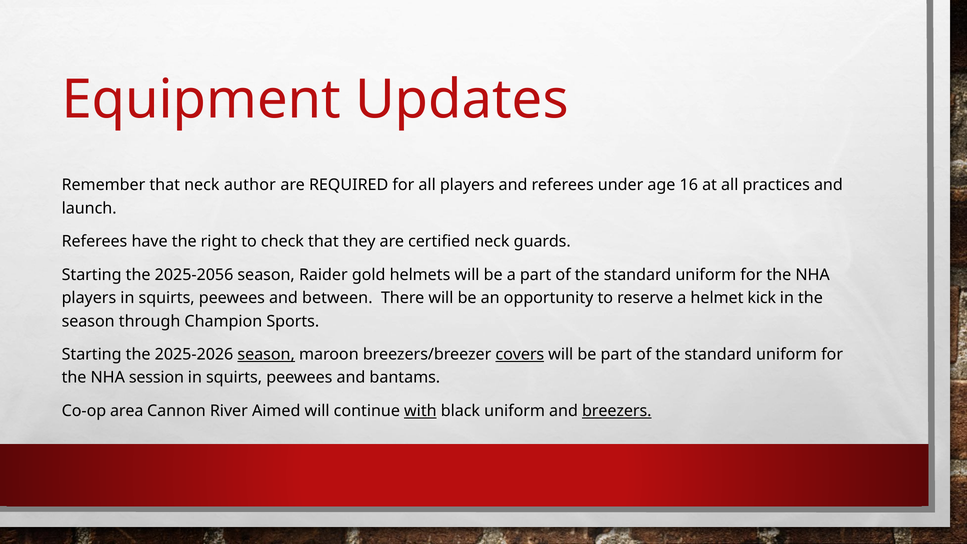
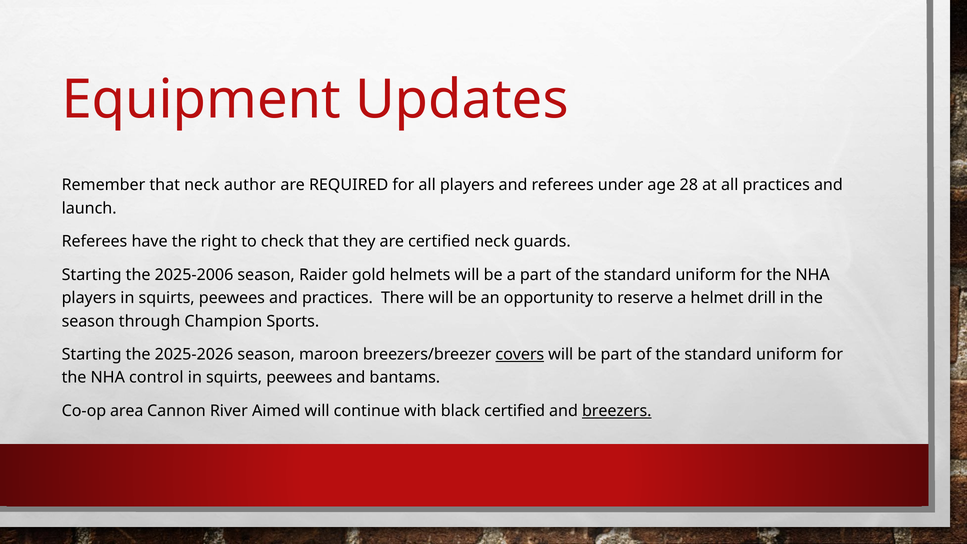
16: 16 -> 28 (689, 185)
2025-2056: 2025-2056 -> 2025-2006 (194, 275)
and between: between -> practices (337, 298)
kick: kick -> drill (762, 298)
season underline: present -> none (266, 354)
session: session -> control (156, 378)
with underline: present -> none (420, 411)
black uniform: uniform -> certified (515, 411)
